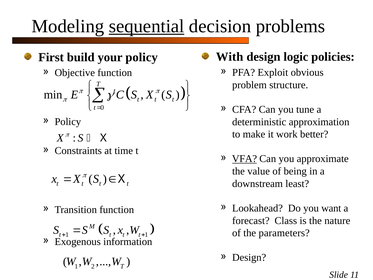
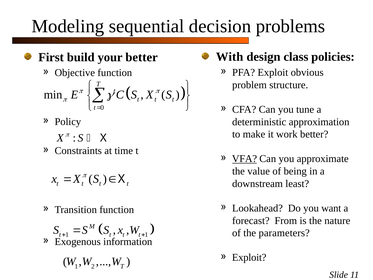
sequential underline: present -> none (147, 26)
logic: logic -> class (296, 57)
your policy: policy -> better (142, 57)
Class: Class -> From (286, 220)
Design: Design -> Exploit (249, 257)
